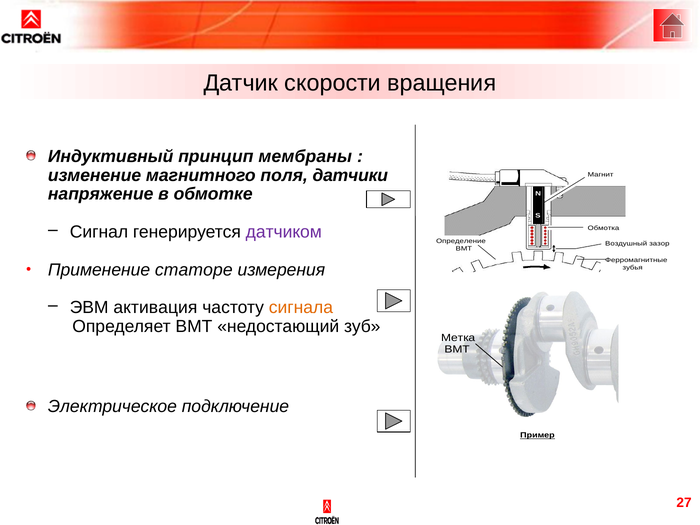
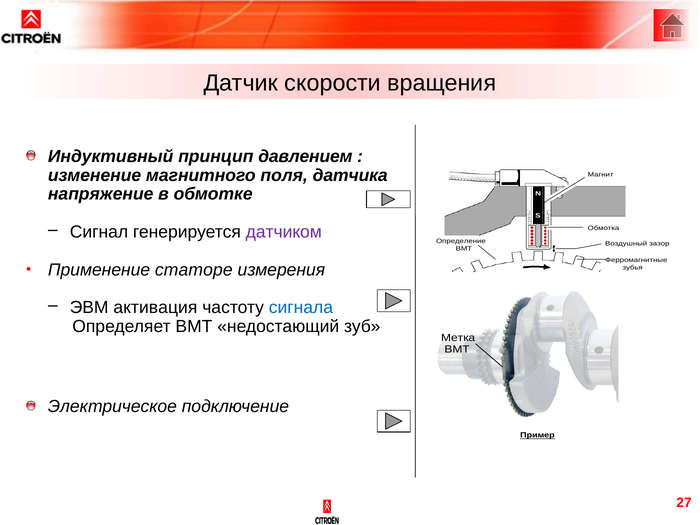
мембраны: мембраны -> давлением (305, 156)
датчики: датчики -> датчика (350, 175)
сигнала colour: orange -> blue (301, 308)
